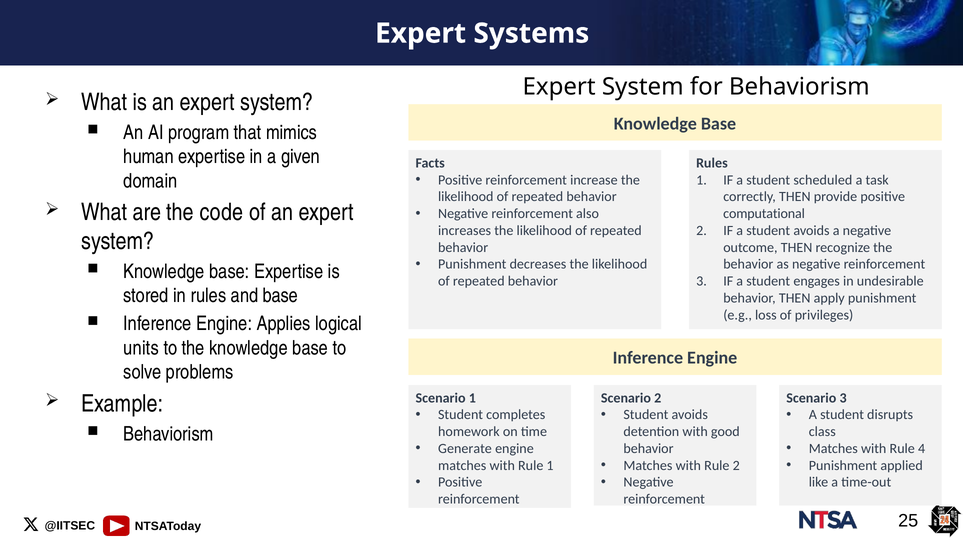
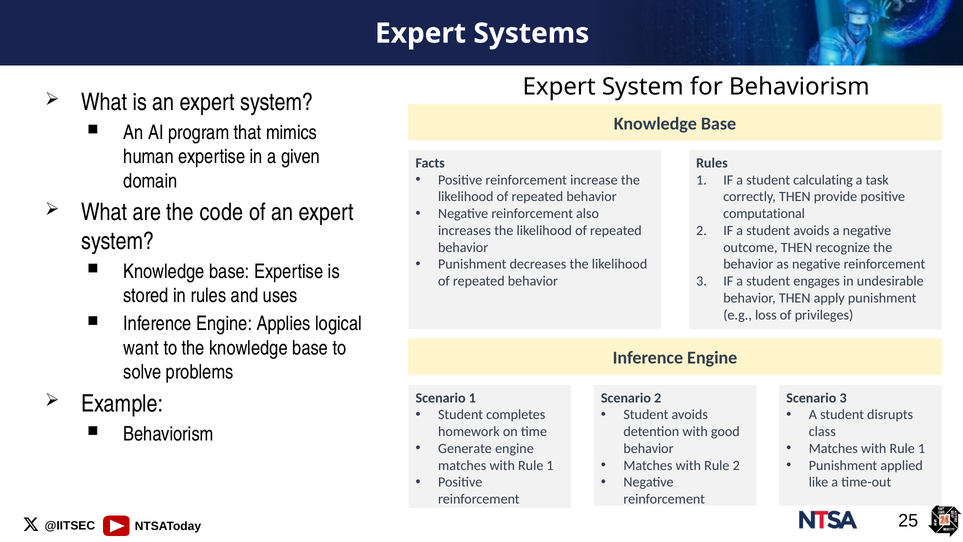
scheduled: scheduled -> calculating (823, 180)
and base: base -> uses (280, 296)
units: units -> want (141, 348)
4: 4 -> 1 (922, 448)
